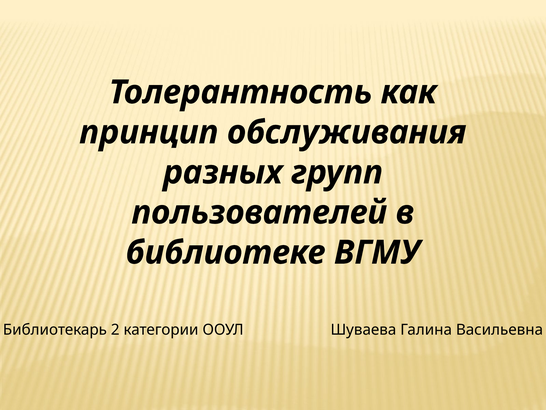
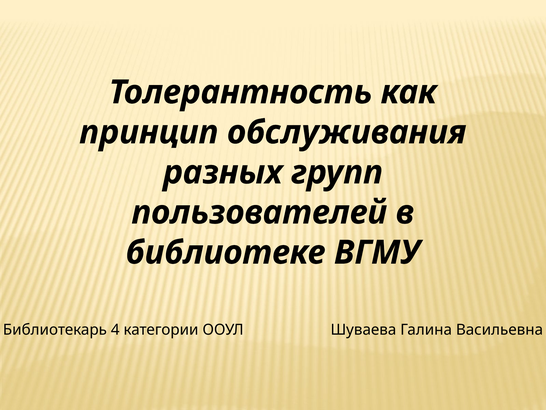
2: 2 -> 4 (115, 329)
